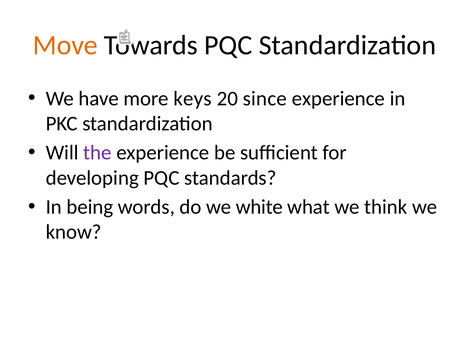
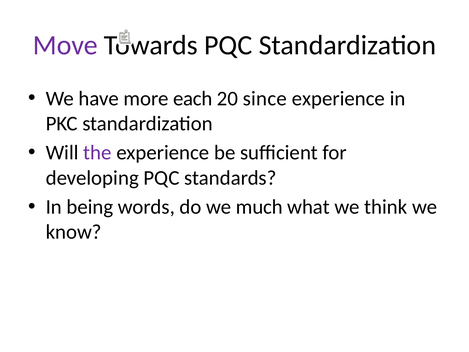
Move colour: orange -> purple (65, 45)
keys: keys -> each (193, 98)
white: white -> much (259, 207)
